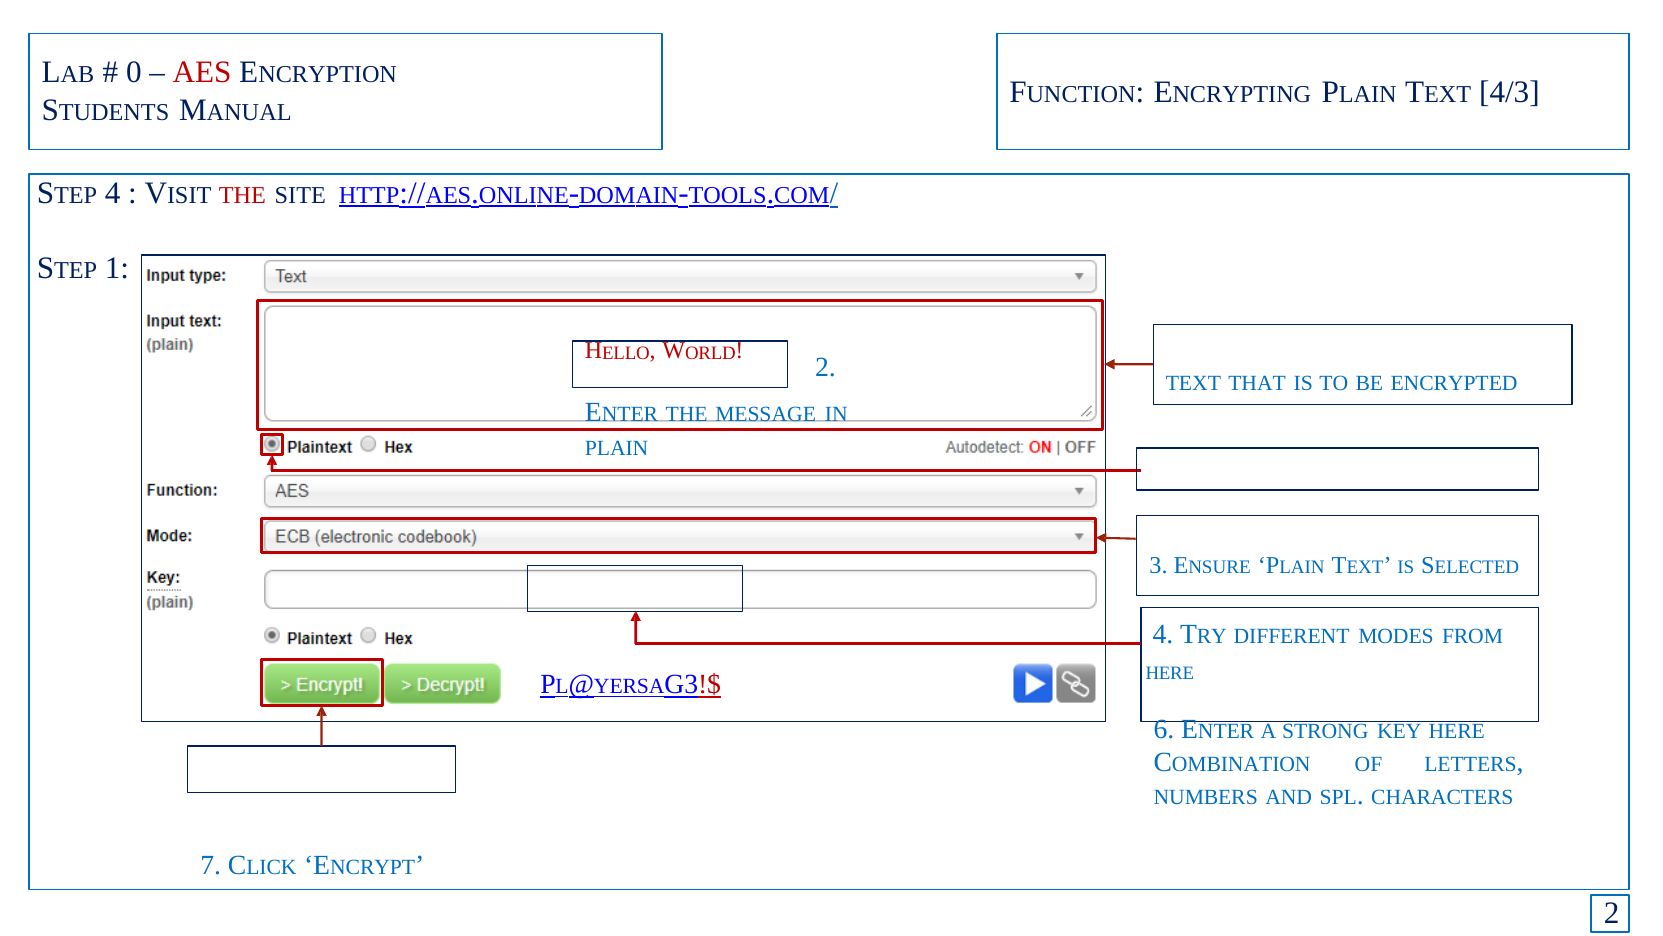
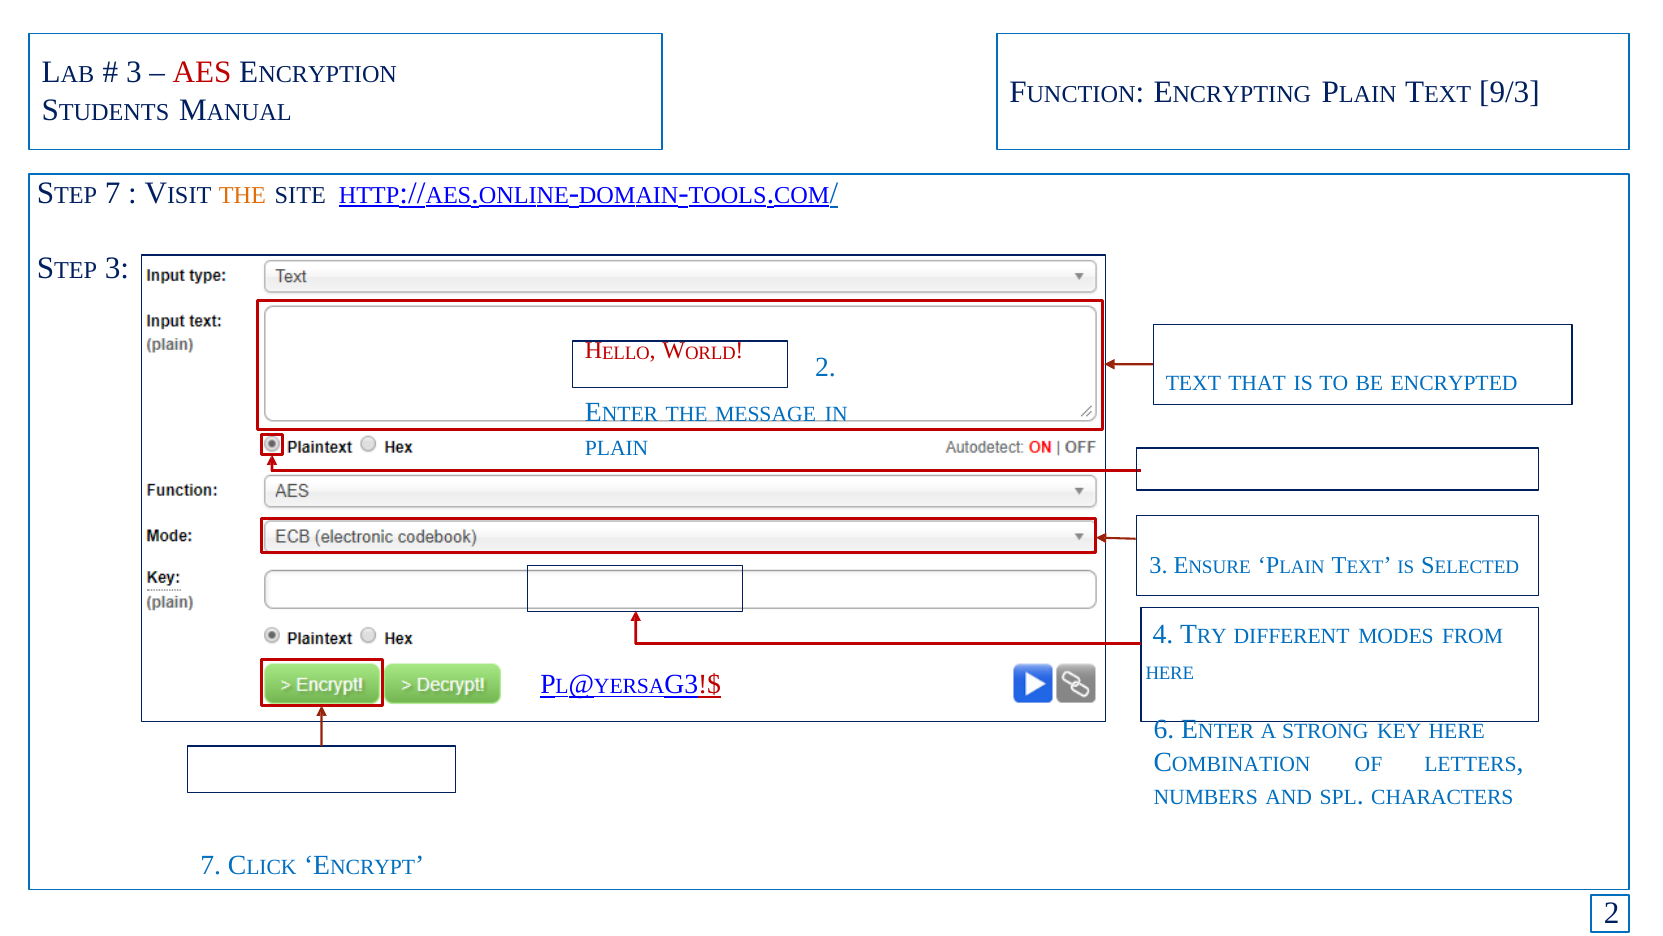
0: 0 -> 3 (134, 73)
4/3: 4/3 -> 9/3 (1509, 92)
4: 4 -> 7 (113, 193)
THE colour: red -> orange (242, 195)
1: 1 -> 3 (117, 268)
